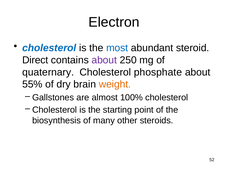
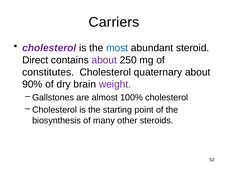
Electron: Electron -> Carriers (114, 22)
cholesterol colour: blue -> purple (49, 48)
quaternary: quaternary -> constitutes (48, 72)
phosphate: phosphate -> quaternary (158, 72)
55%: 55% -> 90% (32, 84)
weight colour: orange -> purple (115, 84)
